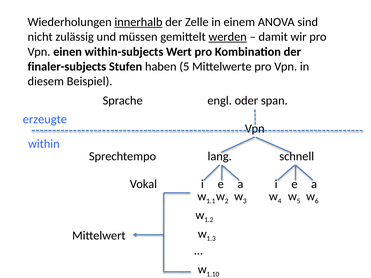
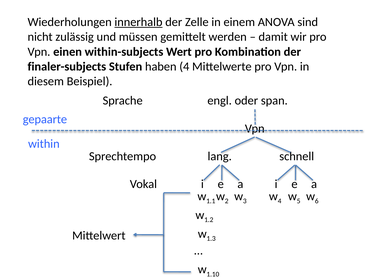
werden underline: present -> none (228, 37)
haben 5: 5 -> 4 (184, 67)
erzeugte: erzeugte -> gepaarte (45, 119)
